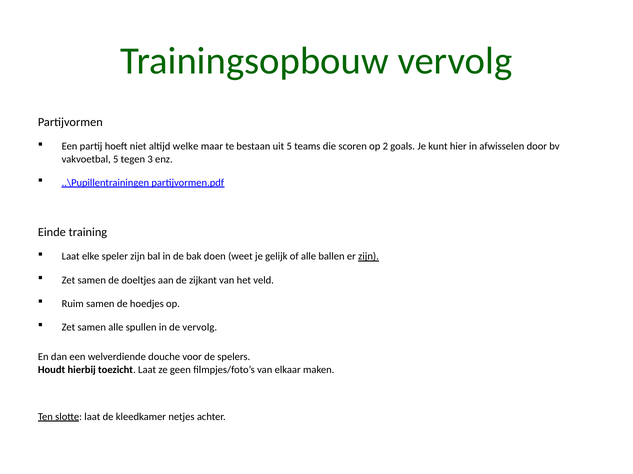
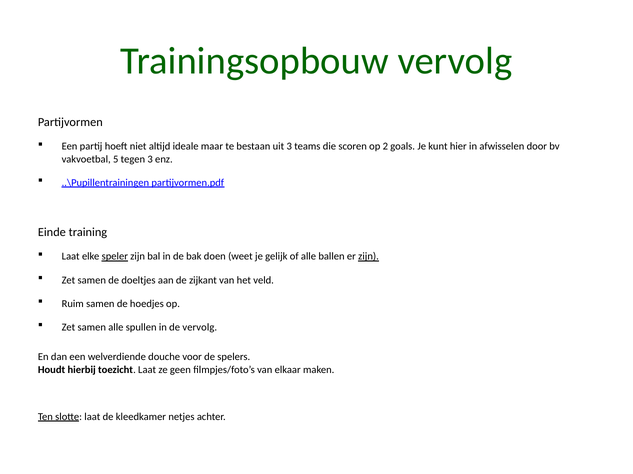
welke: welke -> ideale (186, 147)
uit 5: 5 -> 3 (289, 147)
speler underline: none -> present (115, 257)
